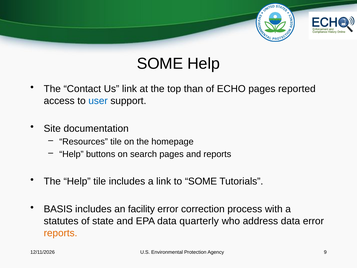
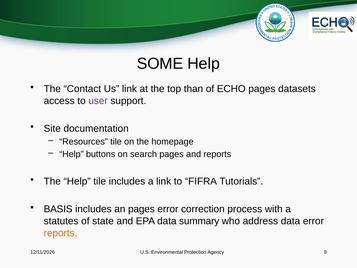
reported: reported -> datasets (297, 89)
user colour: blue -> purple (98, 101)
to SOME: SOME -> FIFRA (201, 181)
an facility: facility -> pages (141, 209)
quarterly: quarterly -> summary (199, 221)
